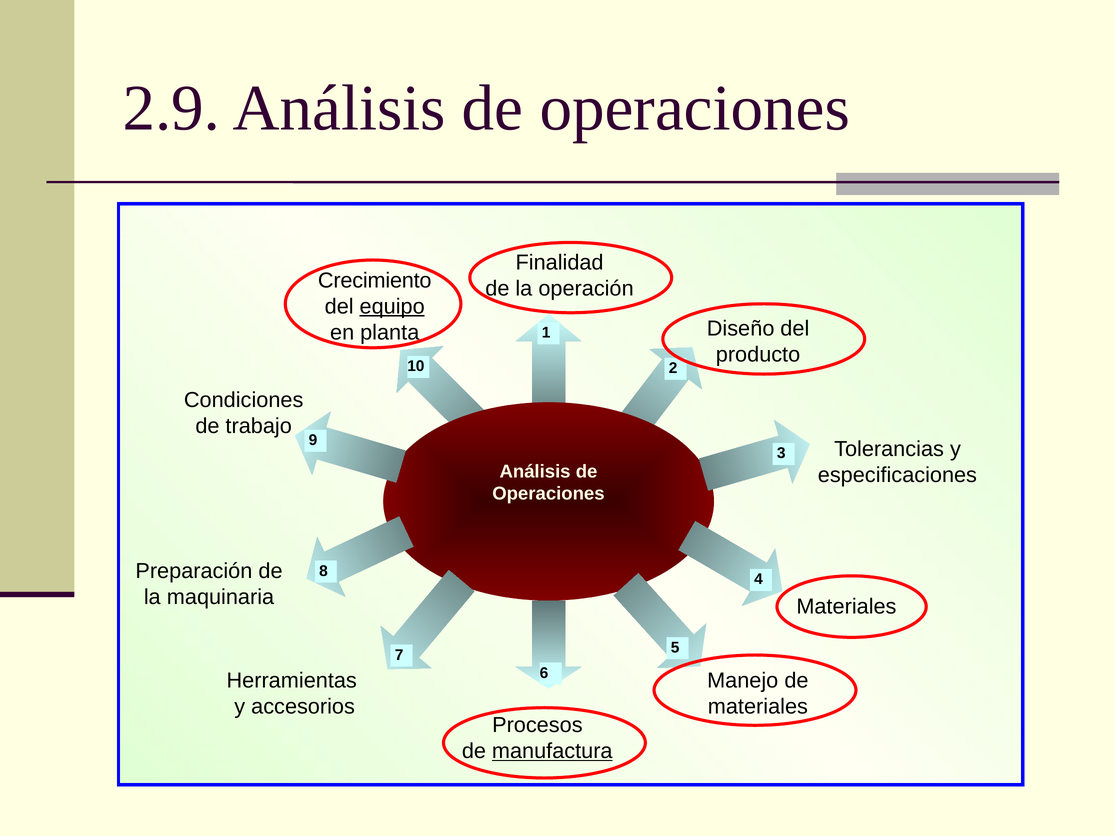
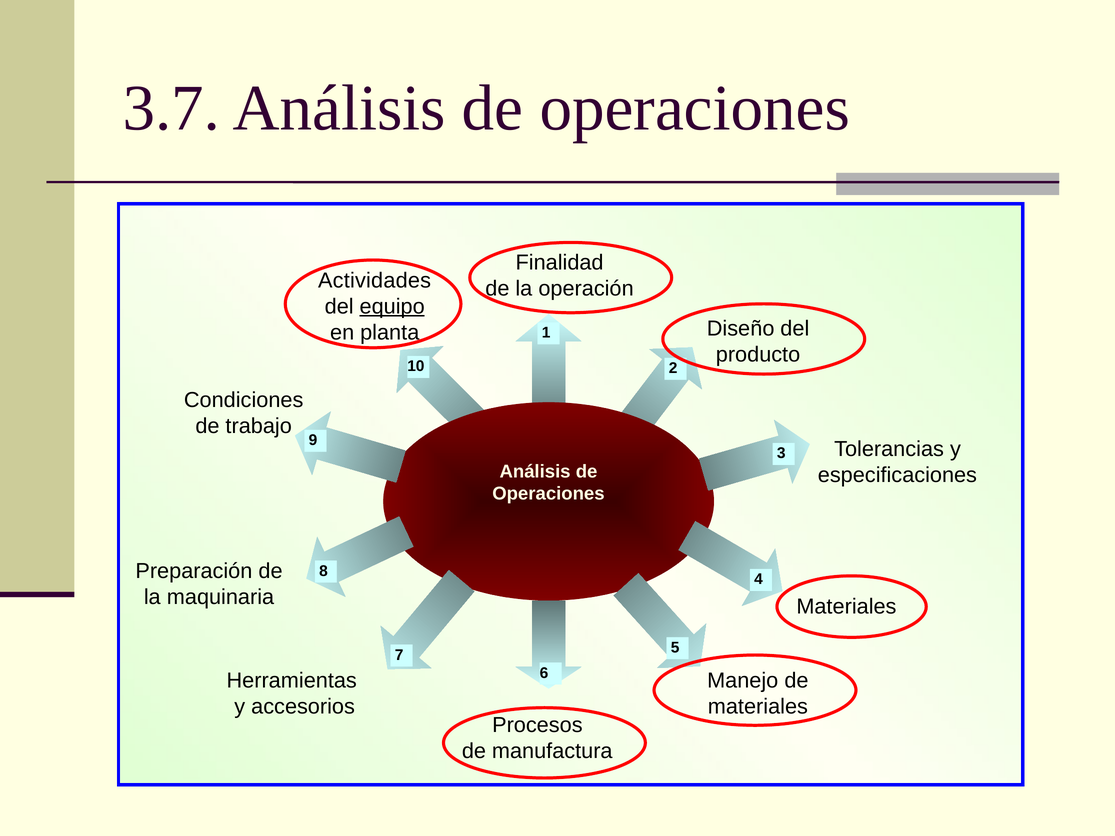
2.9: 2.9 -> 3.7 (171, 108)
Crecimiento: Crecimiento -> Actividades (375, 280)
manufactura underline: present -> none (552, 751)
